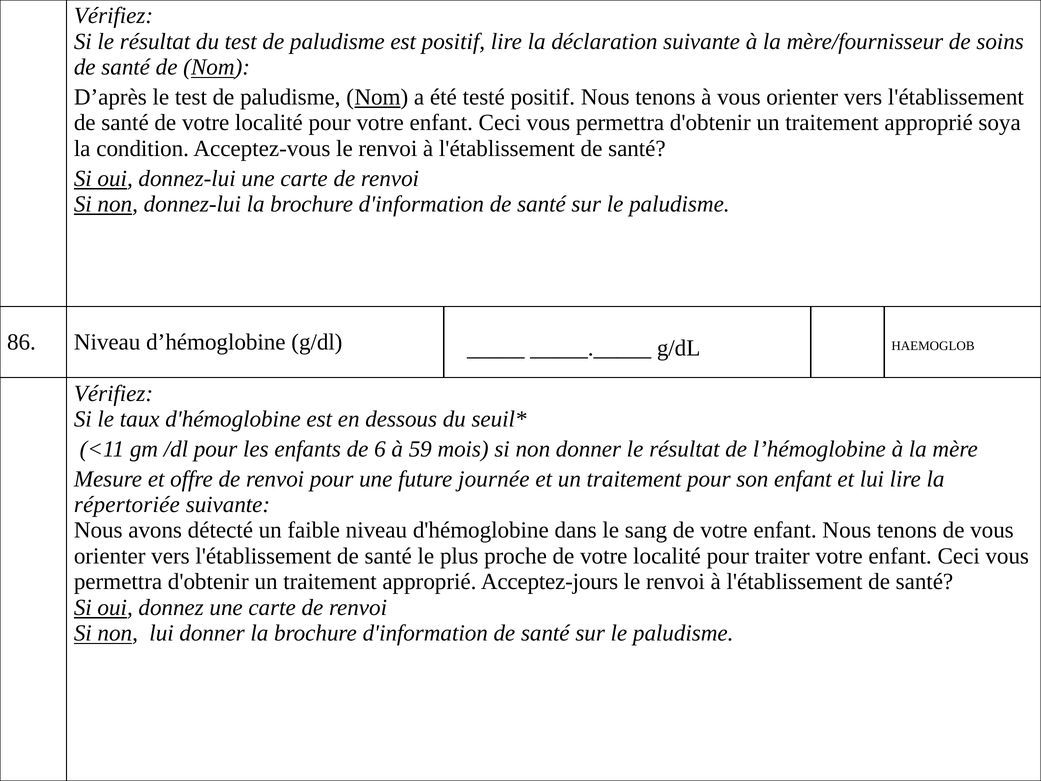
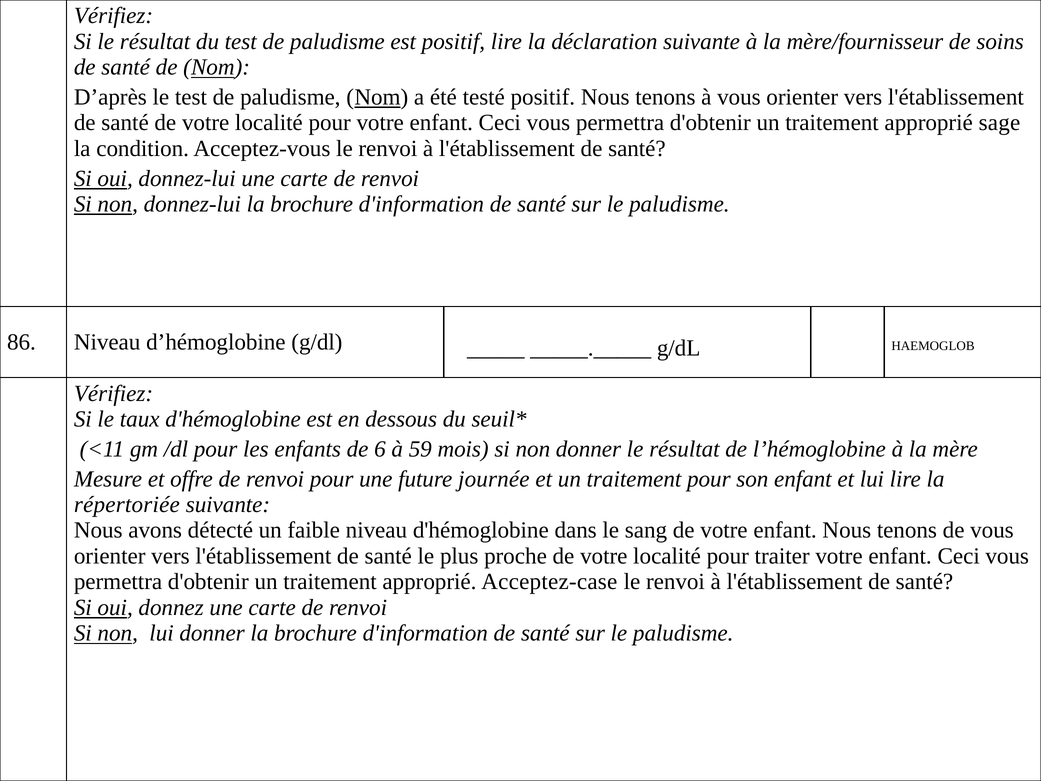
soya: soya -> sage (999, 123)
Acceptez-jours: Acceptez-jours -> Acceptez-case (549, 582)
